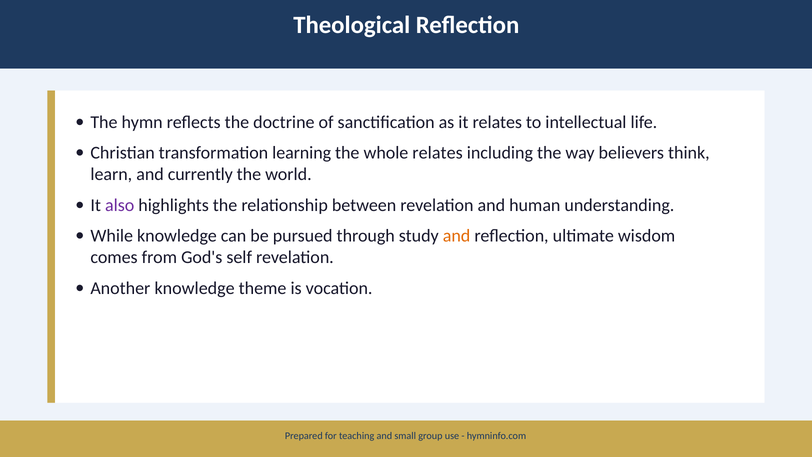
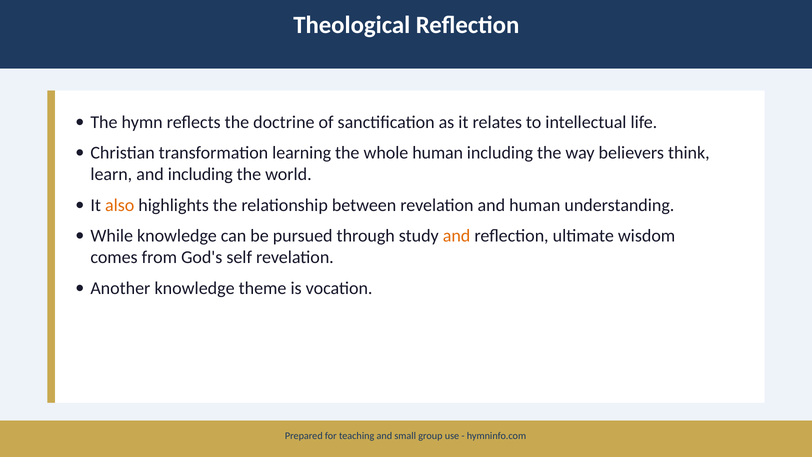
whole relates: relates -> human (438, 153)
and currently: currently -> including (200, 174)
also colour: purple -> orange (120, 205)
